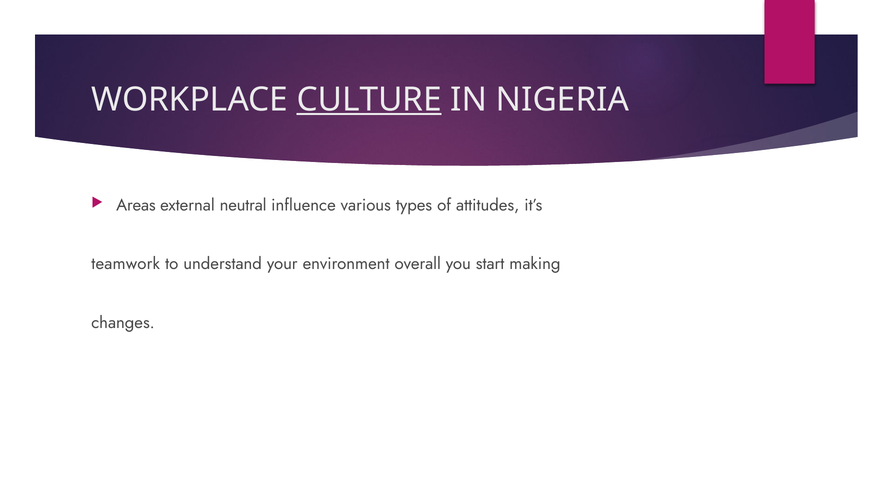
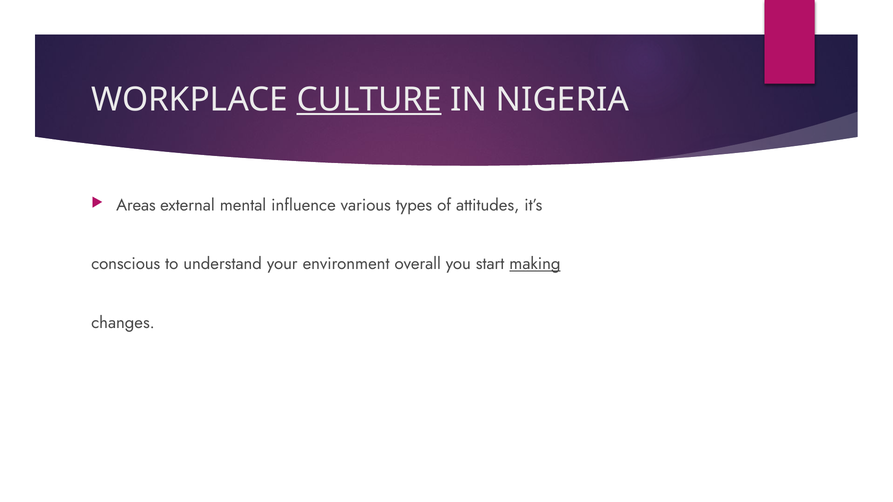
neutral: neutral -> mental (243, 205)
teamwork: teamwork -> conscious (126, 264)
making underline: none -> present (535, 264)
